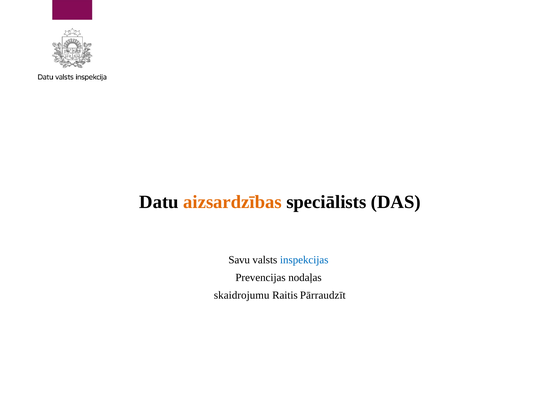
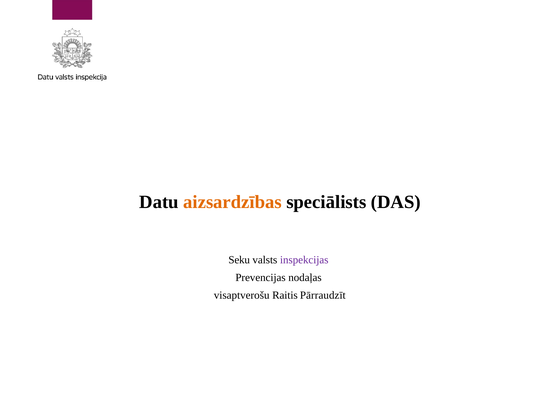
Savu: Savu -> Seku (239, 260)
inspekcijas colour: blue -> purple (304, 260)
skaidrojumu: skaidrojumu -> visaptverošu (242, 295)
